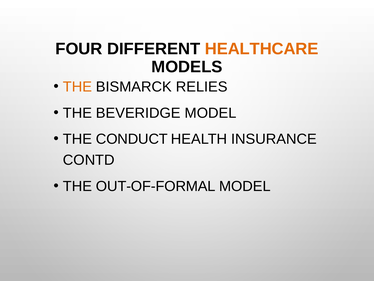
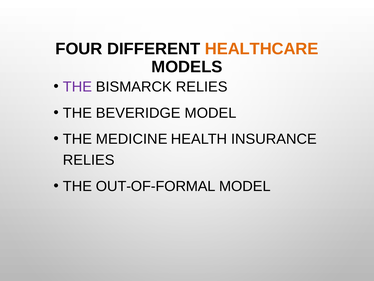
THE colour: orange -> purple (77, 87)
CONDUCT: CONDUCT -> MEDICINE (132, 139)
CONTD: CONTD -> RELIES (89, 160)
